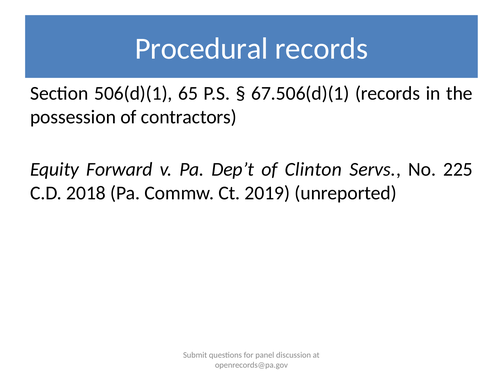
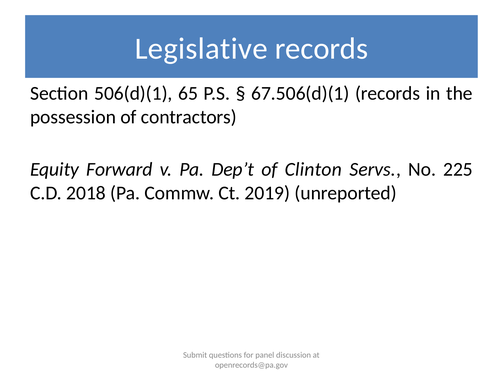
Procedural: Procedural -> Legislative (201, 49)
